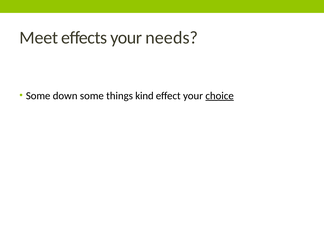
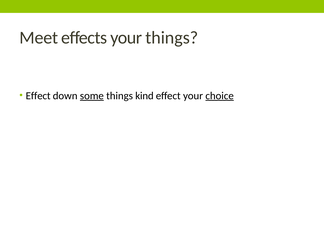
your needs: needs -> things (172, 38)
Some: Some -> Effect (38, 96)
some underline: none -> present (92, 96)
